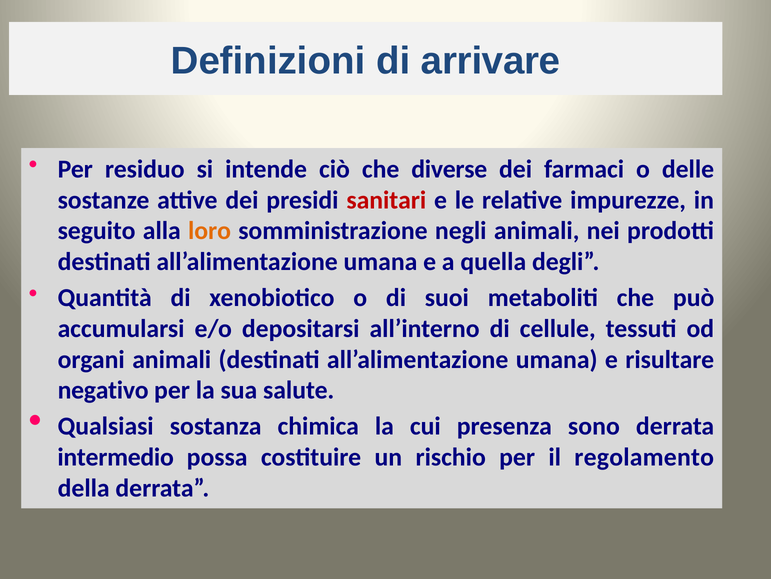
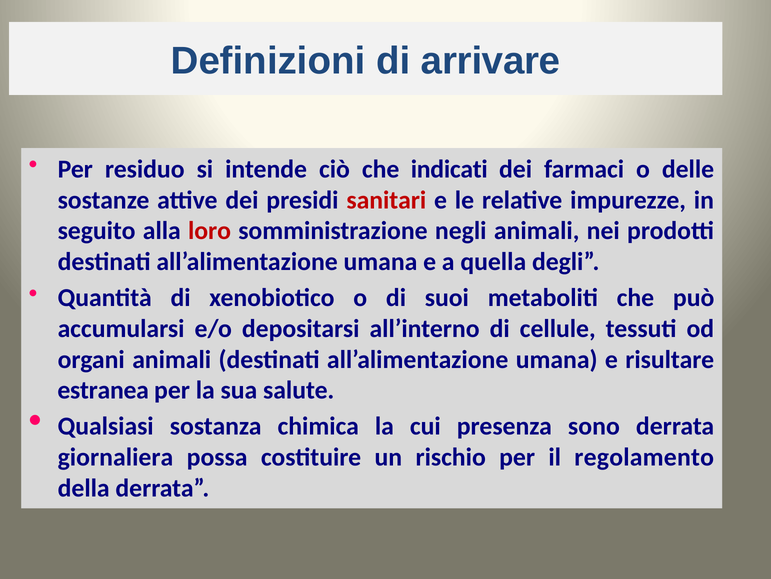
diverse: diverse -> indicati (449, 169)
loro colour: orange -> red (210, 231)
negativo: negativo -> estranea (103, 390)
intermedio: intermedio -> giornaliera (115, 457)
